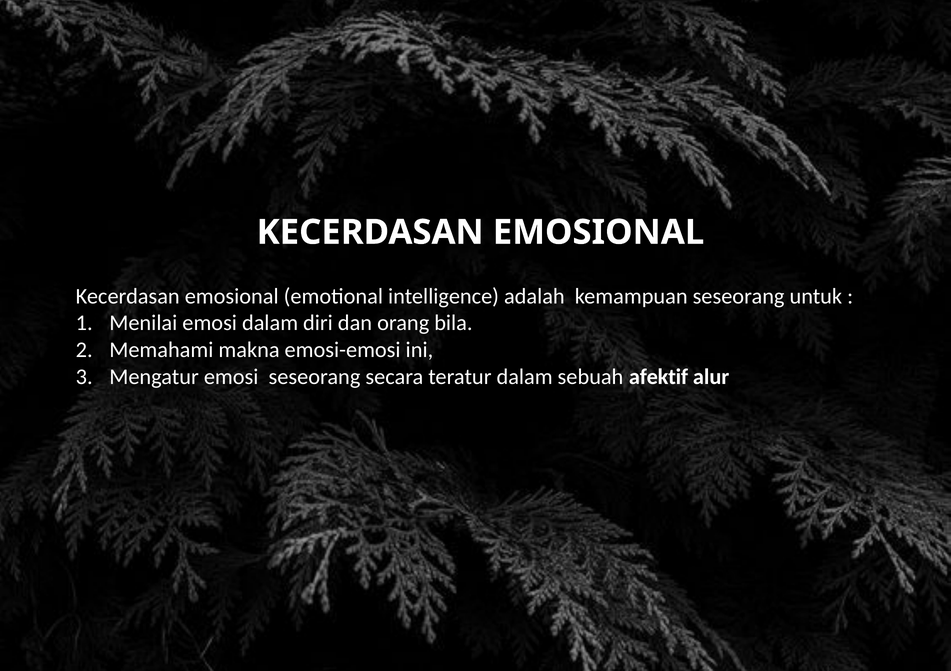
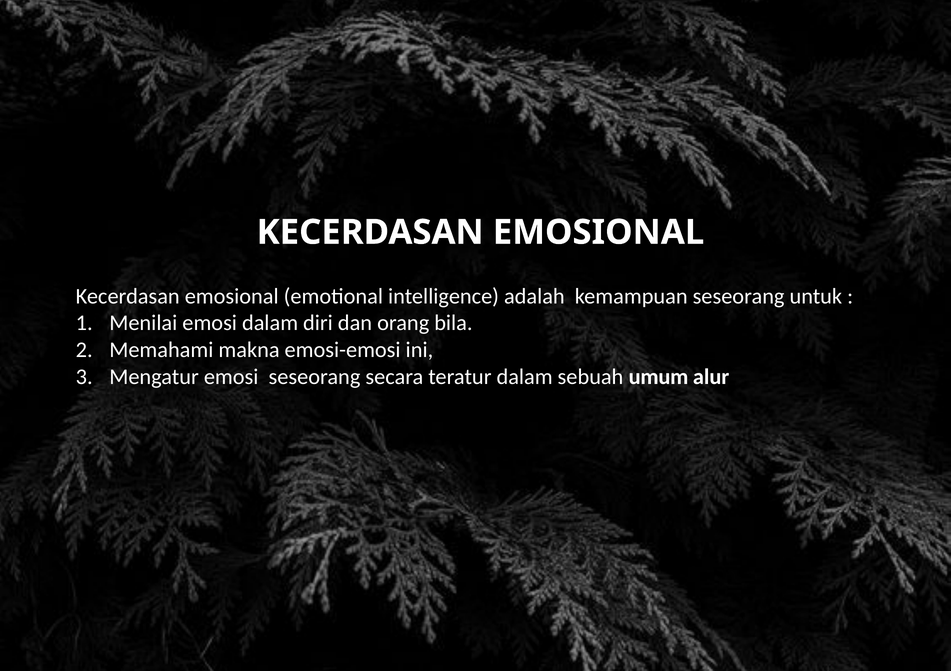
afektif: afektif -> umum (659, 377)
